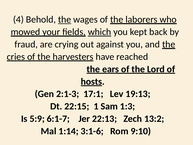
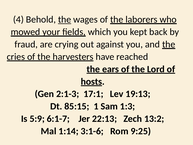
which underline: present -> none (100, 32)
22:15: 22:15 -> 85:15 (77, 106)
9:10: 9:10 -> 9:25 (141, 131)
